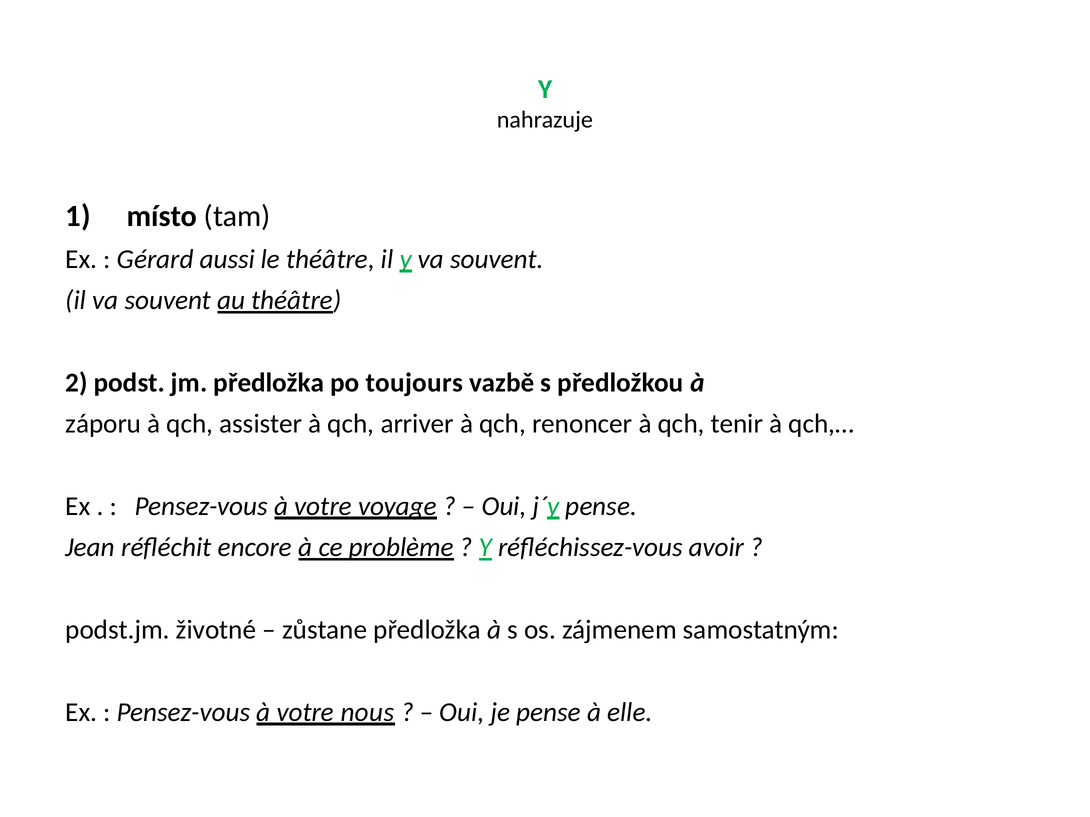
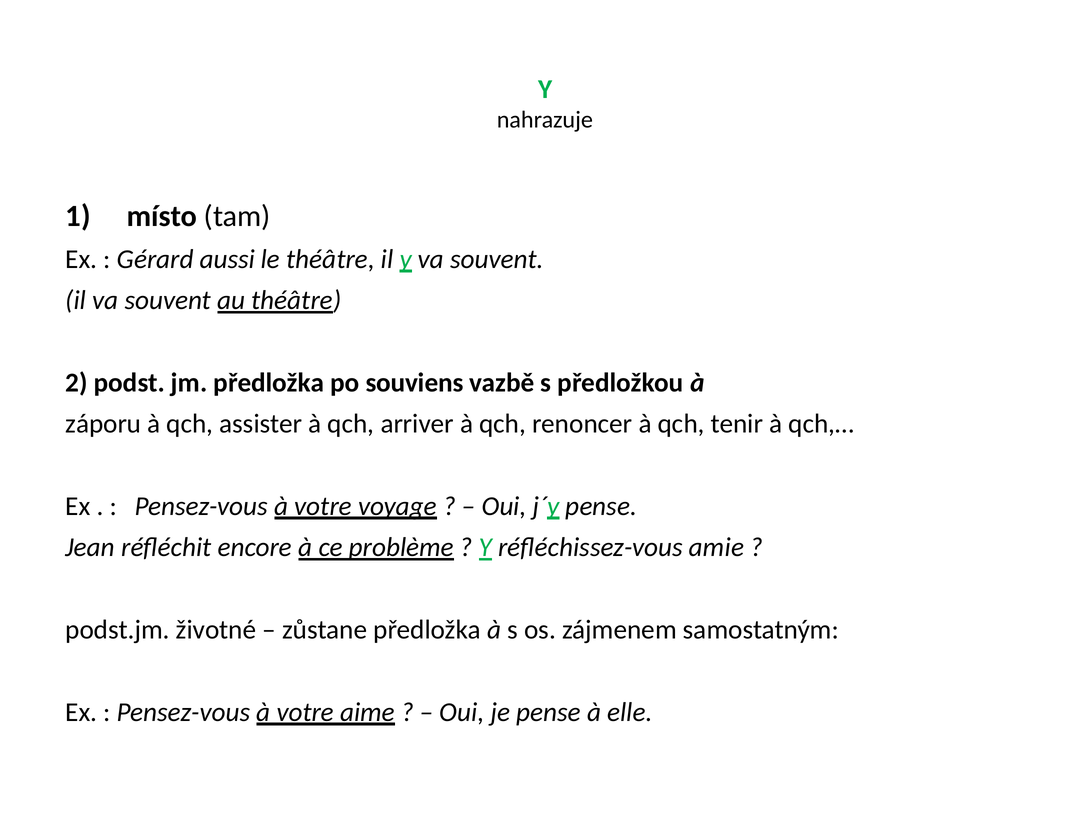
toujours: toujours -> souviens (414, 383)
avoir: avoir -> amie (716, 548)
nous: nous -> aime (368, 712)
